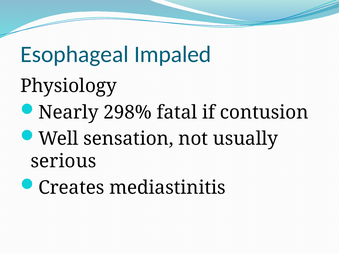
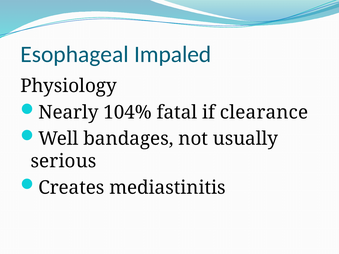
298%: 298% -> 104% (128, 112)
contusion: contusion -> clearance (264, 112)
sensation: sensation -> bandages (128, 139)
